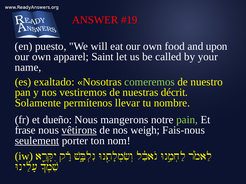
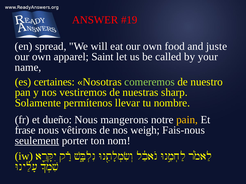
puesto: puesto -> spread (51, 46)
upon: upon -> juste (217, 46)
exaltado: exaltado -> certaines (54, 82)
décrit: décrit -> sharp (174, 93)
pain colour: light green -> yellow (187, 120)
vêtirons underline: present -> none (79, 131)
